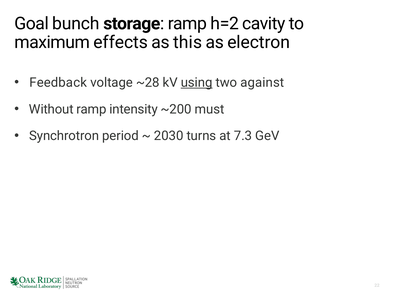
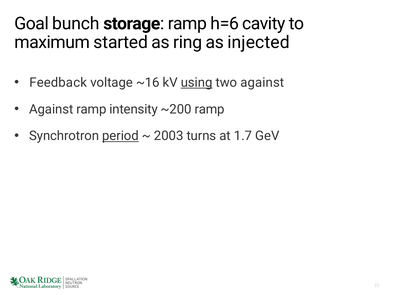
h=2: h=2 -> h=6 (225, 24)
effects: effects -> started (121, 43)
this: this -> ring (188, 43)
electron: electron -> injected (258, 43)
~28: ~28 -> ~16 (148, 83)
Without: Without -> Against (51, 109)
~200 must: must -> ramp (210, 109)
period underline: none -> present (120, 136)
2030: 2030 -> 2003 (169, 136)
7.3: 7.3 -> 1.7 (243, 136)
